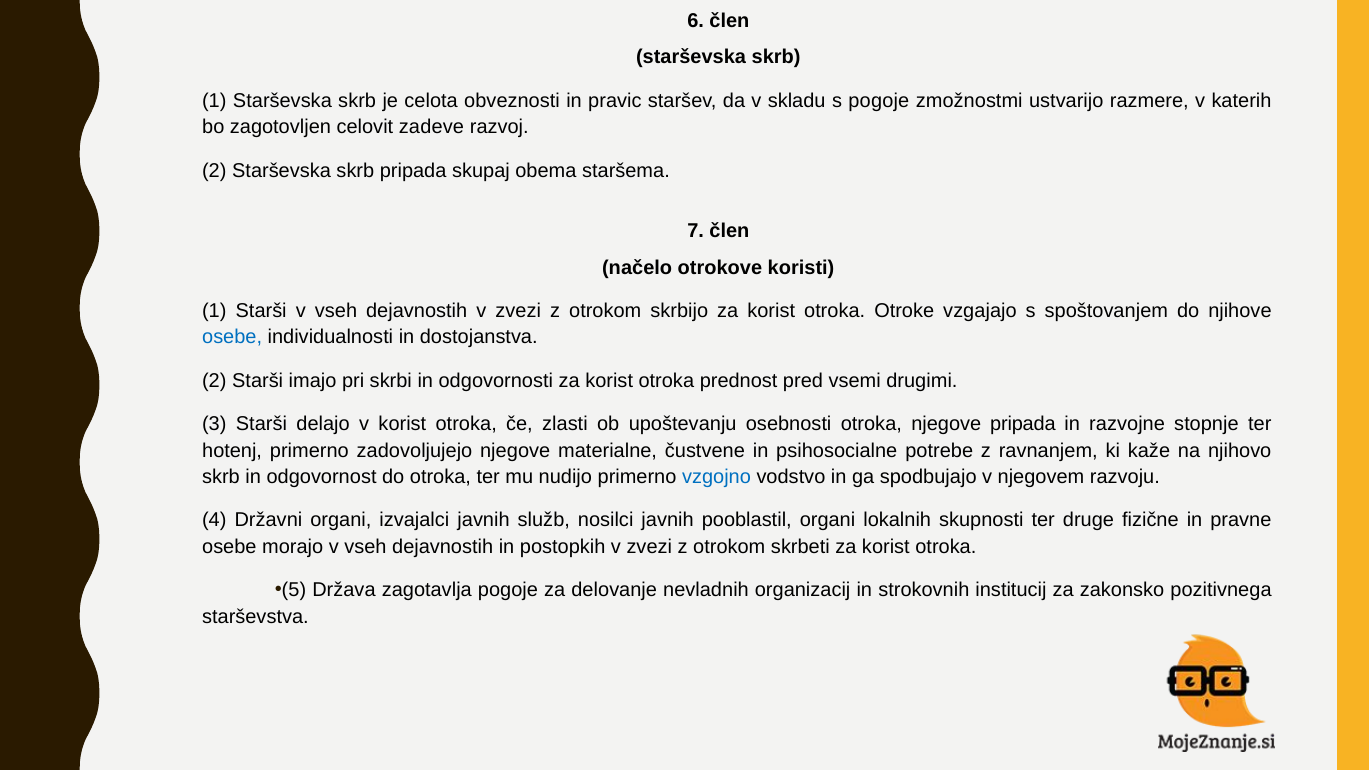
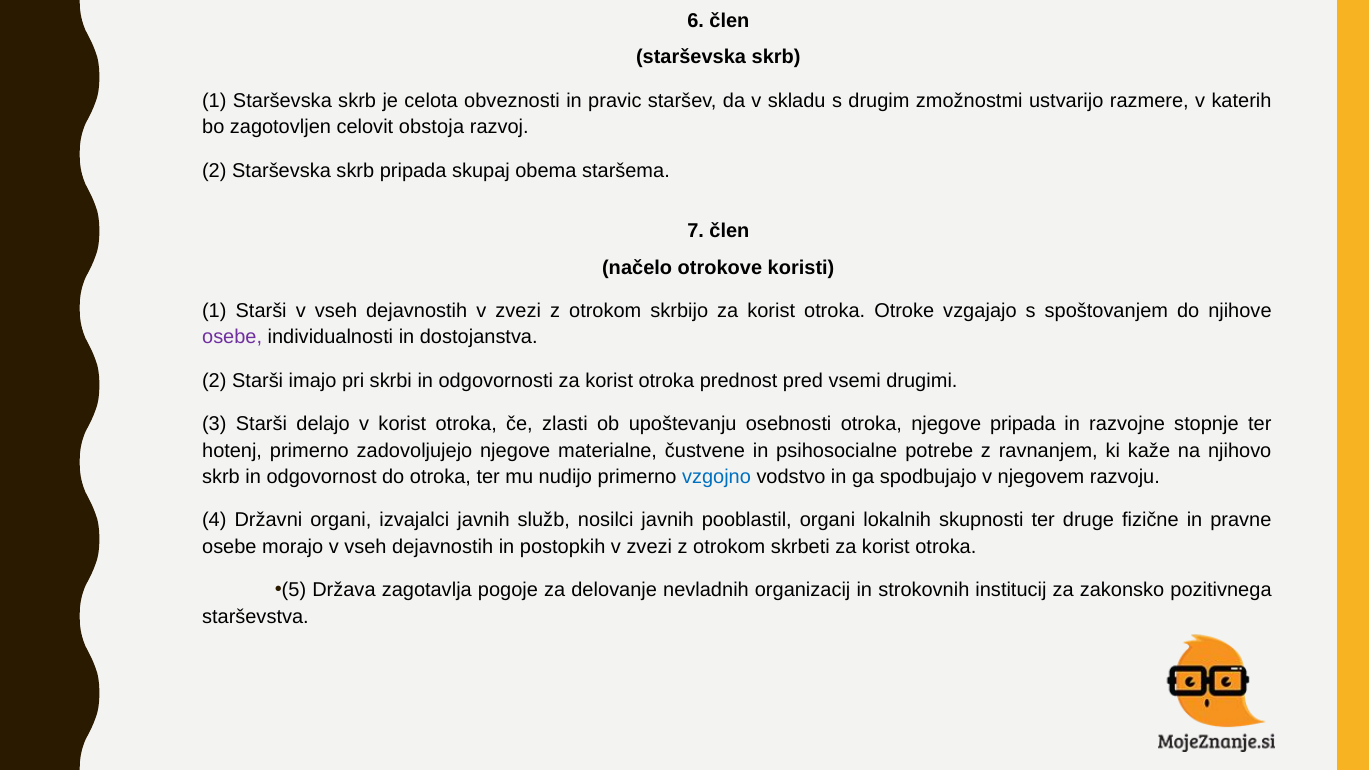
s pogoje: pogoje -> drugim (879, 101)
zadeve: zadeve -> obstoja (431, 127)
osebe colour: blue -> purple (232, 337)
